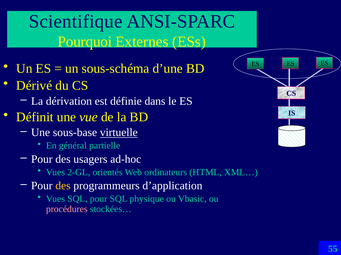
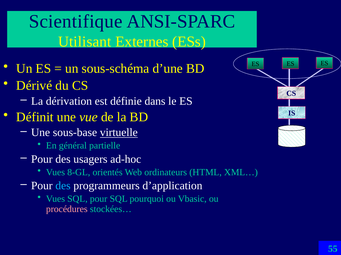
Pourquoi: Pourquoi -> Utilisant (85, 42)
2-GL: 2-GL -> 8-GL (79, 173)
des colour: yellow -> light blue (63, 186)
physique: physique -> pourquoi (147, 199)
